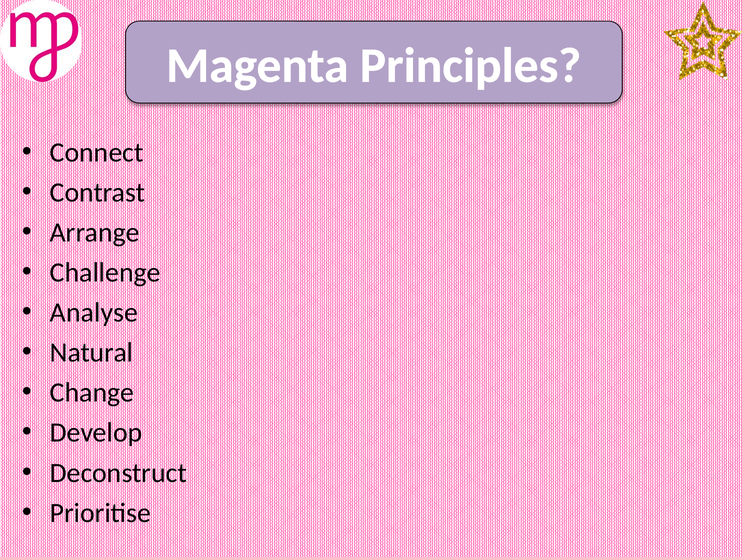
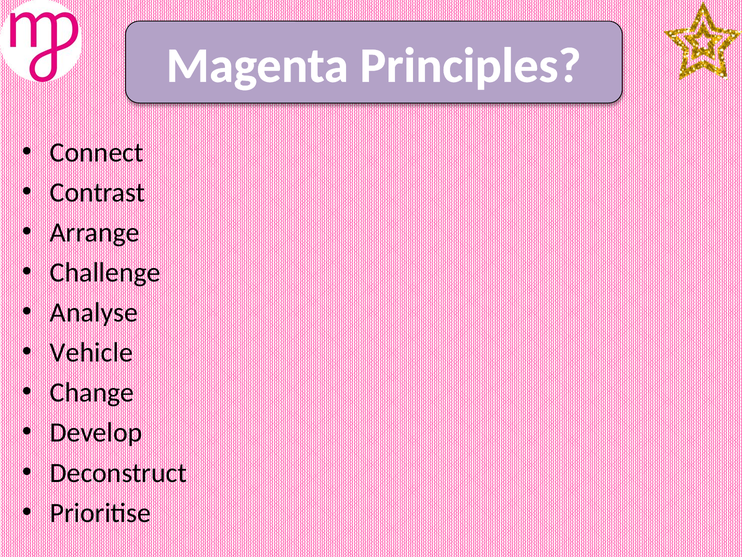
Natural: Natural -> Vehicle (91, 352)
